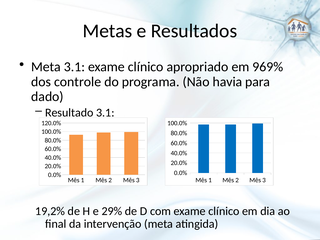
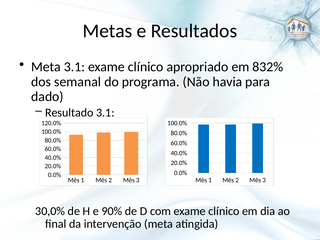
969%: 969% -> 832% (268, 67)
controle: controle -> semanal (78, 82)
19,2%: 19,2% -> 30,0% (50, 211)
29%: 29% -> 90% (112, 211)
